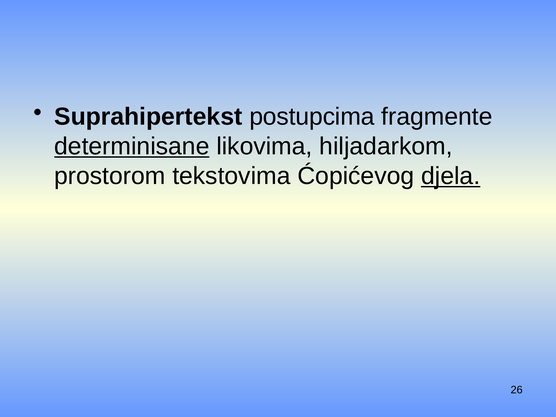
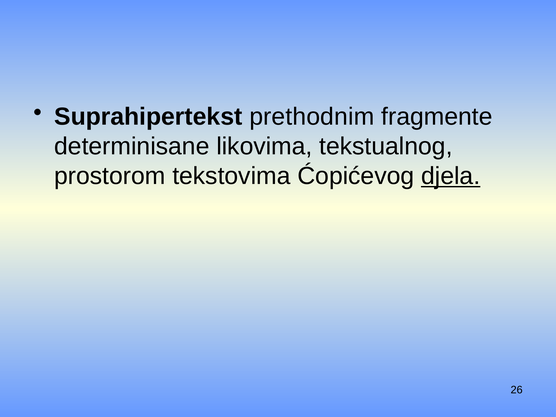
postupcima: postupcima -> prethodnim (312, 117)
determinisane underline: present -> none (132, 146)
hiljadarkom: hiljadarkom -> tekstualnog (386, 146)
